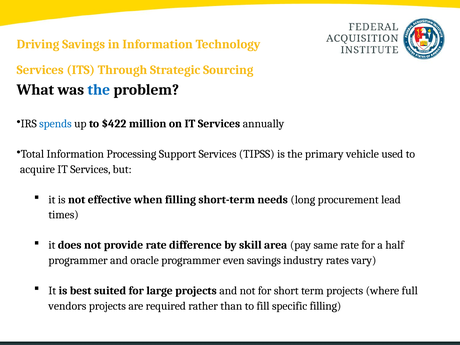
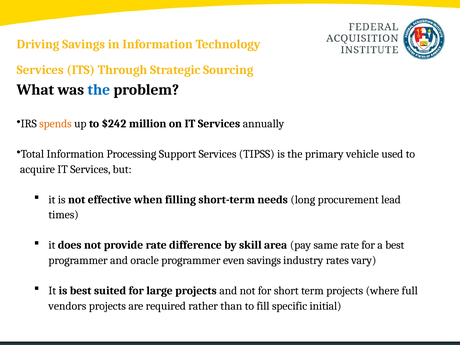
spends colour: blue -> orange (55, 124)
$422: $422 -> $242 (114, 124)
a half: half -> best (395, 245)
specific filling: filling -> initial (325, 306)
